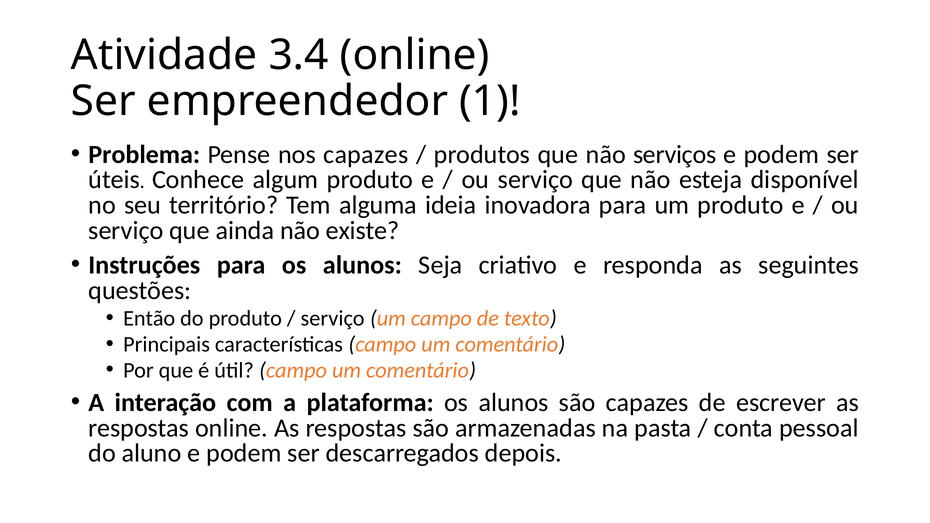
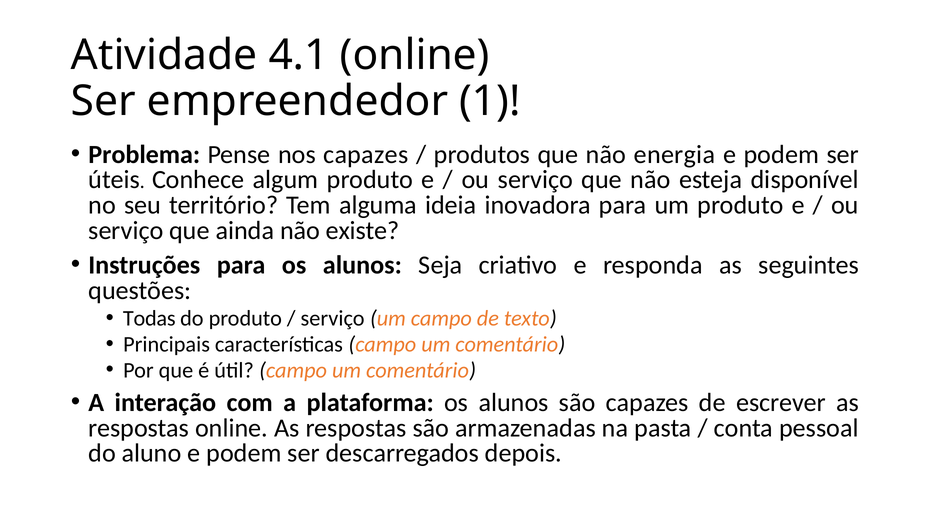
3.4: 3.4 -> 4.1 (299, 55)
serviços: serviços -> energia (674, 154)
Então: Então -> Todas (149, 318)
